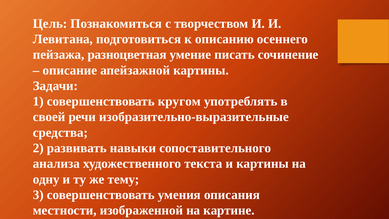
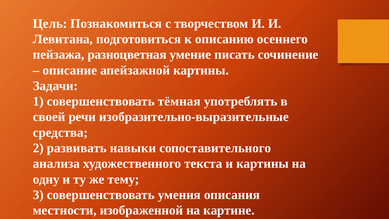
кругом: кругом -> тёмная (179, 101)
